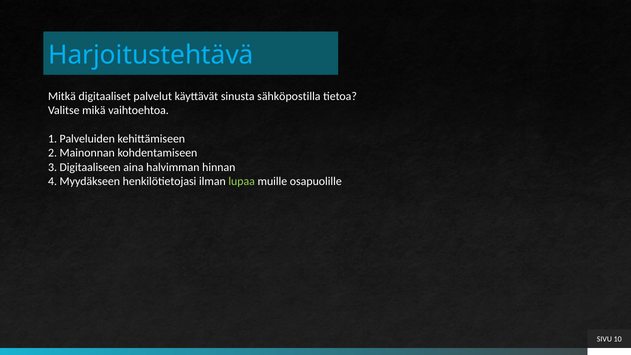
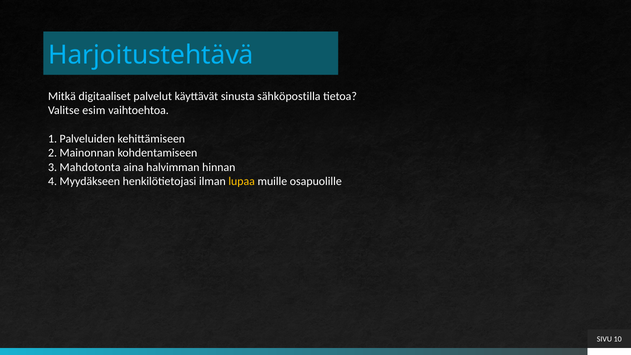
mikä: mikä -> esim (94, 110)
Digitaaliseen: Digitaaliseen -> Mahdotonta (90, 167)
lupaa colour: light green -> yellow (242, 181)
